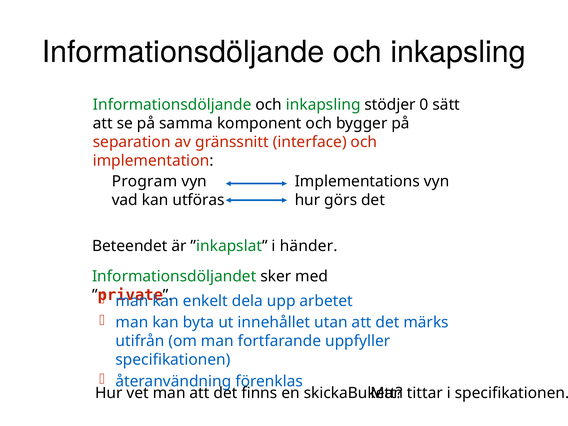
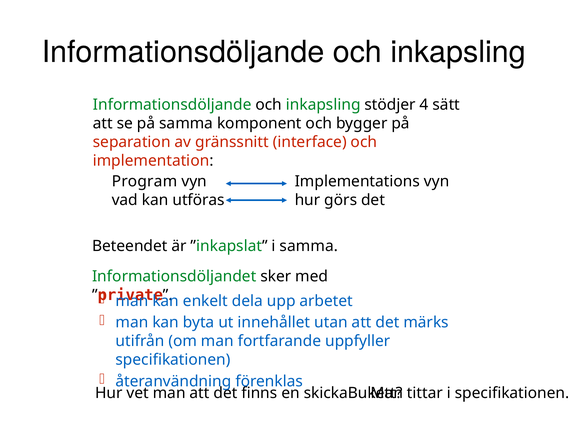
0: 0 -> 4 (424, 105)
i händer: händer -> samma (309, 246)
